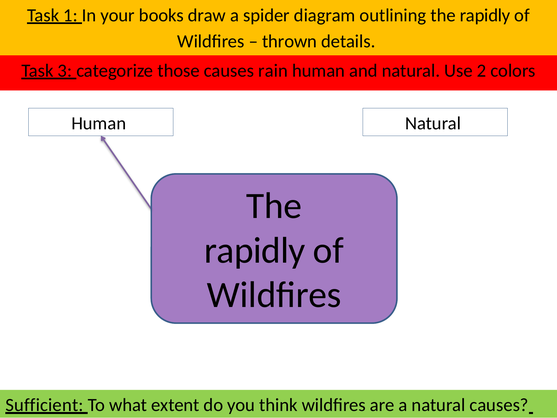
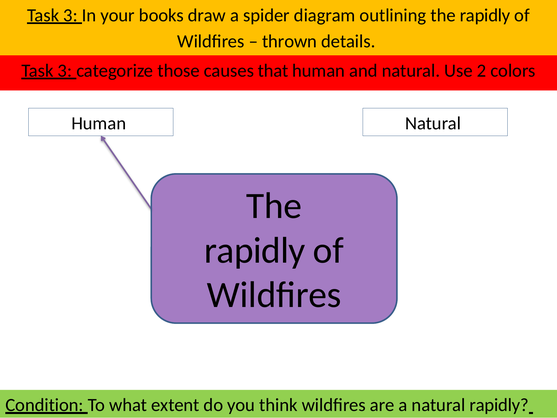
1: 1 -> 3 (70, 15)
rain: rain -> that (273, 71)
Sufficient: Sufficient -> Condition (45, 405)
natural causes: causes -> rapidly (499, 405)
